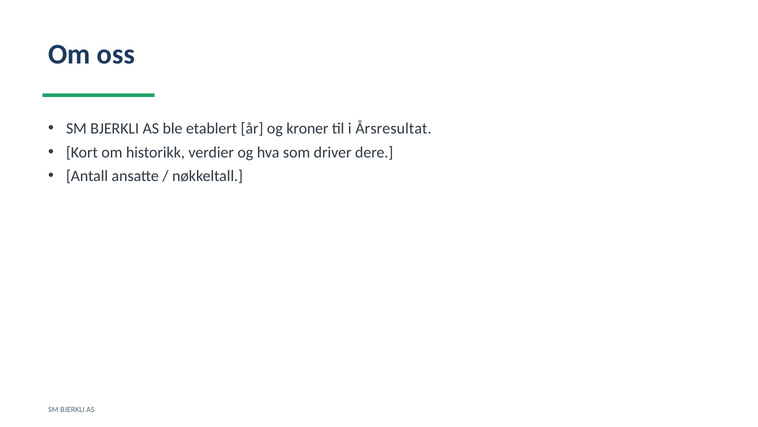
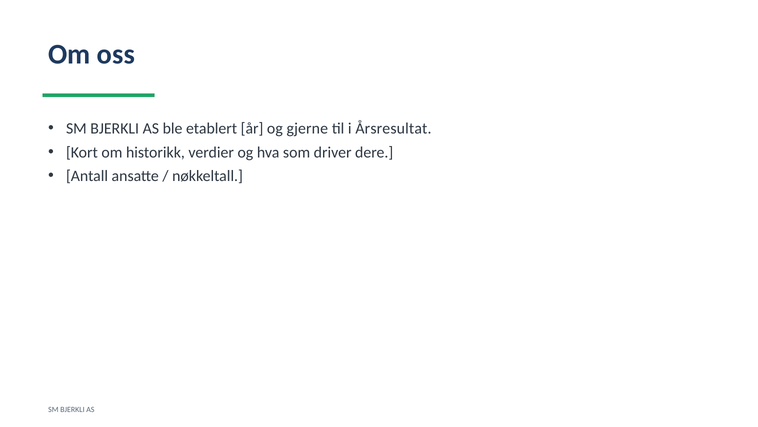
kroner: kroner -> gjerne (307, 128)
